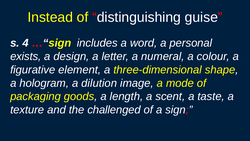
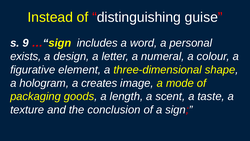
4: 4 -> 9 (26, 43)
dilution: dilution -> creates (99, 83)
challenged: challenged -> conclusion (114, 110)
